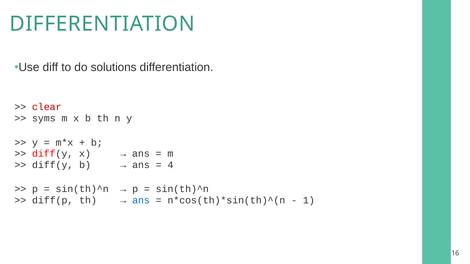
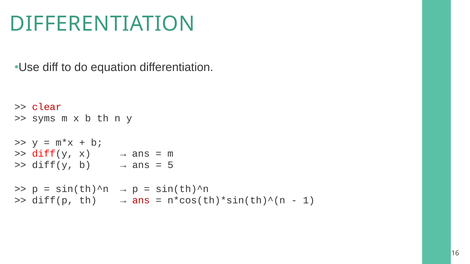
solutions: solutions -> equation (114, 67)
4: 4 -> 5 (170, 165)
ans colour: blue -> red (141, 201)
